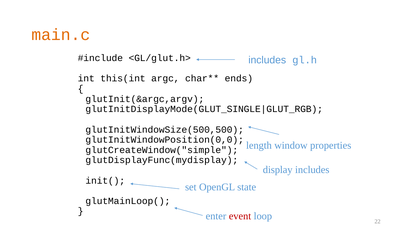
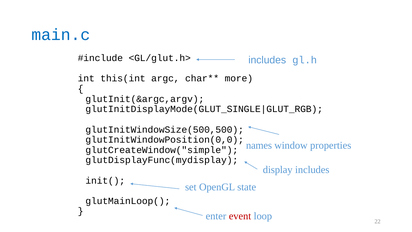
main.c colour: orange -> blue (61, 35)
ends: ends -> more (239, 78)
length: length -> names (259, 145)
